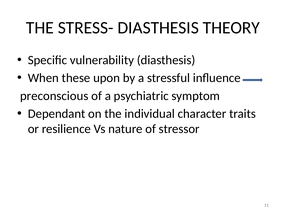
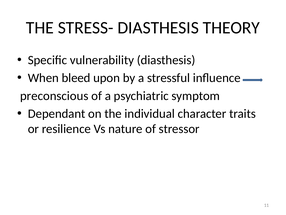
these: these -> bleed (76, 78)
